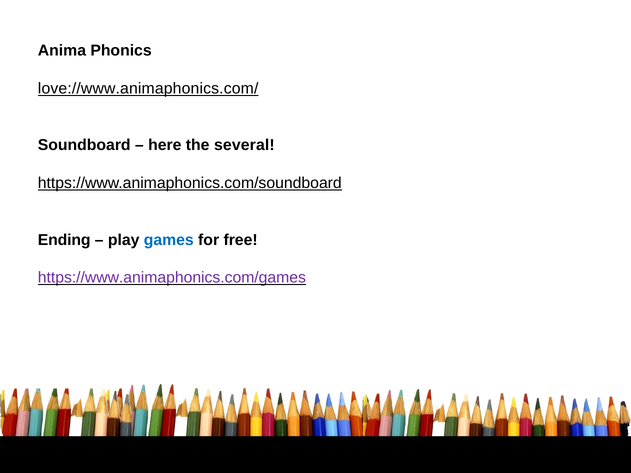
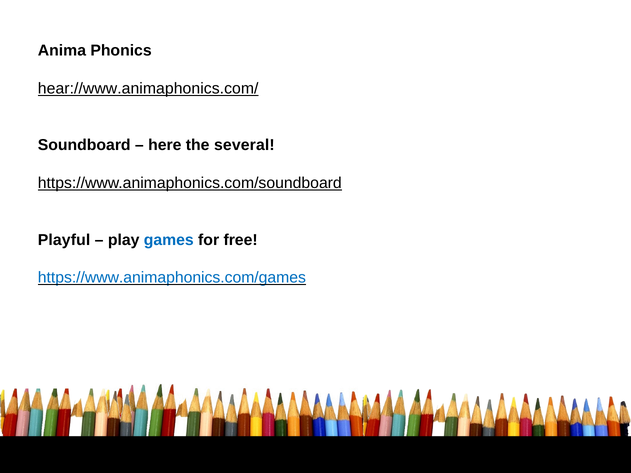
love://www.animaphonics.com/: love://www.animaphonics.com/ -> hear://www.animaphonics.com/ (148, 89)
Ending: Ending -> Playful (64, 240)
https://www.animaphonics.com/games colour: purple -> blue (172, 278)
